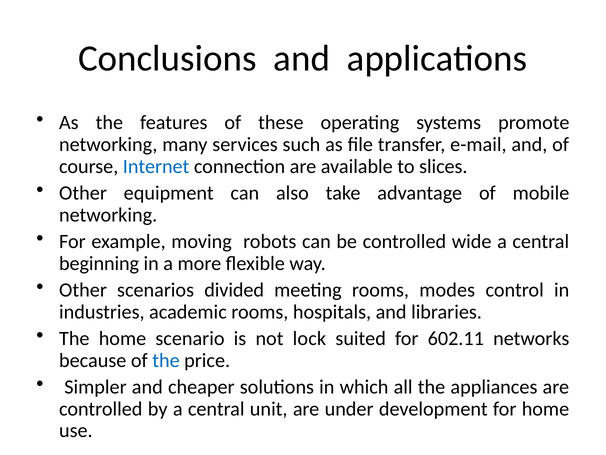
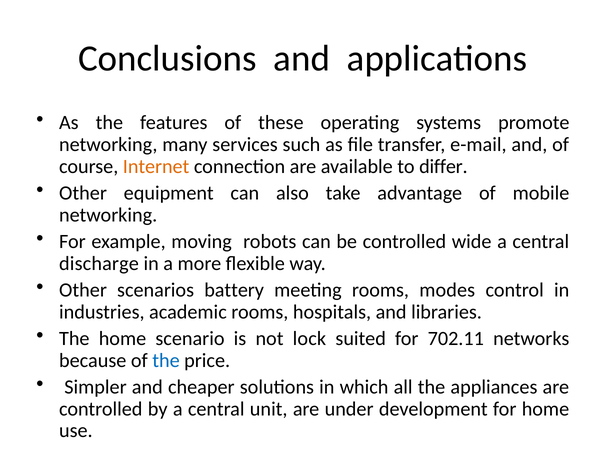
Internet colour: blue -> orange (156, 166)
slices: slices -> differ (443, 166)
beginning: beginning -> discharge (99, 263)
divided: divided -> battery (234, 290)
602.11: 602.11 -> 702.11 (456, 338)
